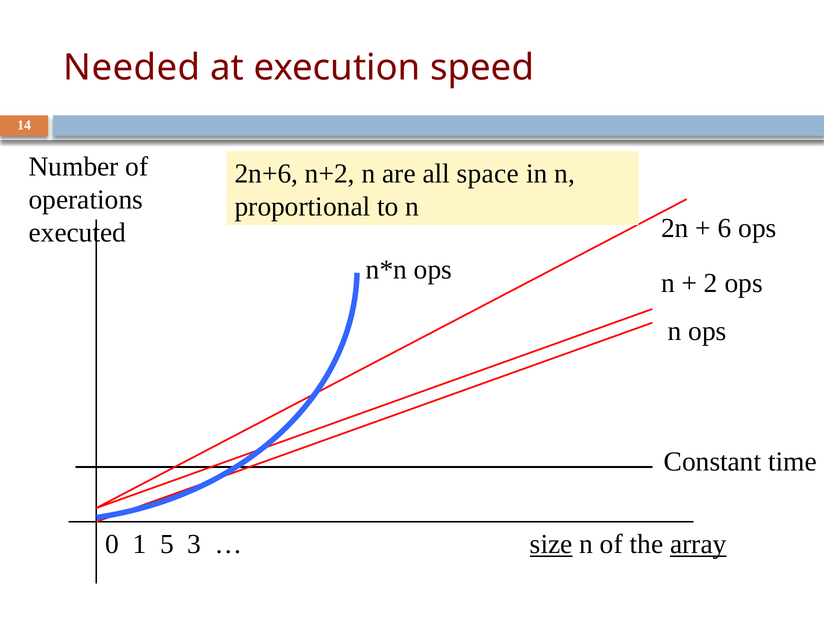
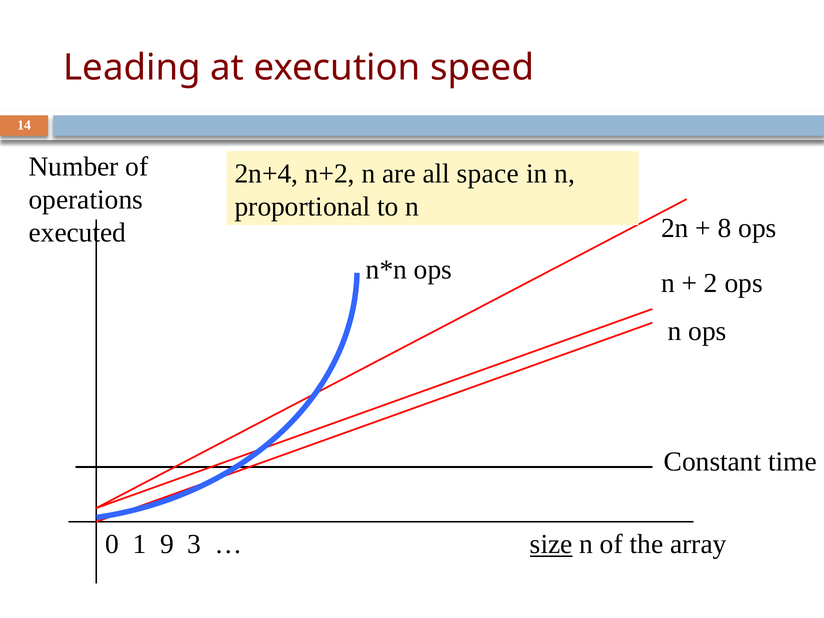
Needed: Needed -> Leading (132, 68)
2n+6: 2n+6 -> 2n+4 (266, 174)
6: 6 -> 8 (725, 228)
5: 5 -> 9 (167, 544)
array underline: present -> none (698, 544)
